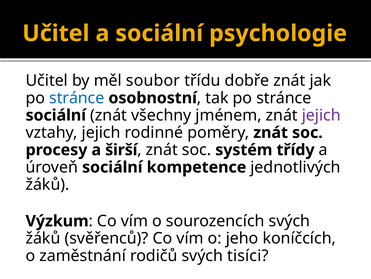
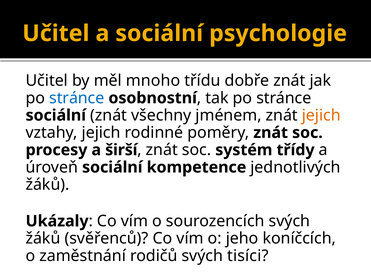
soubor: soubor -> mnoho (153, 80)
jejich colour: purple -> orange (321, 115)
Výzkum: Výzkum -> Ukázaly (57, 221)
